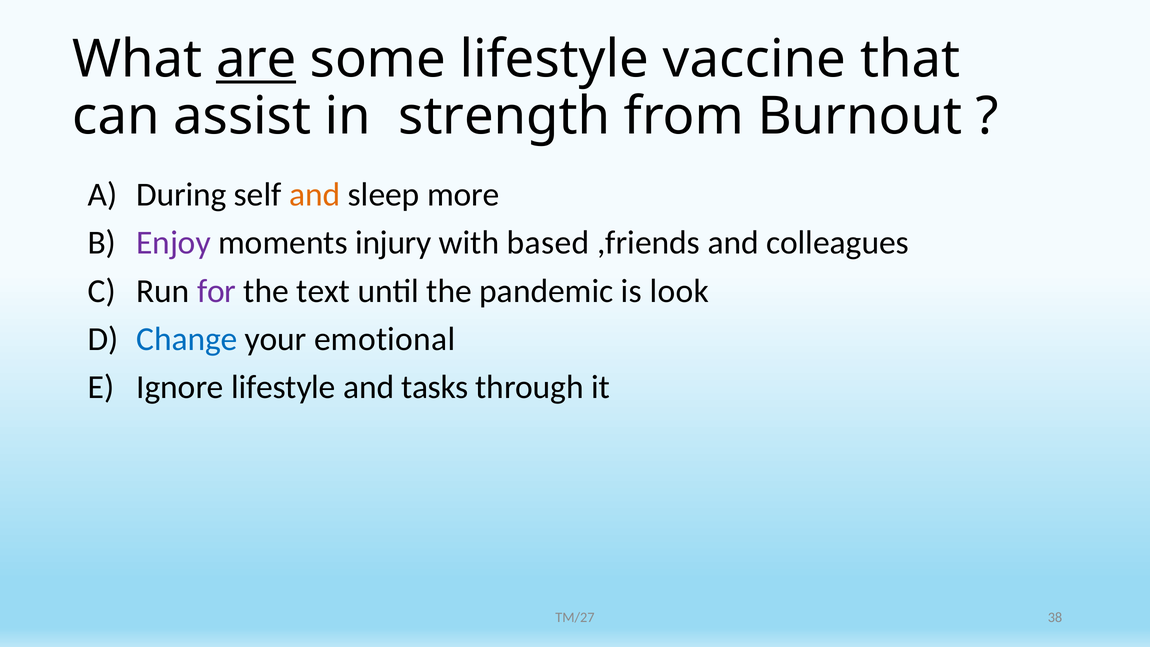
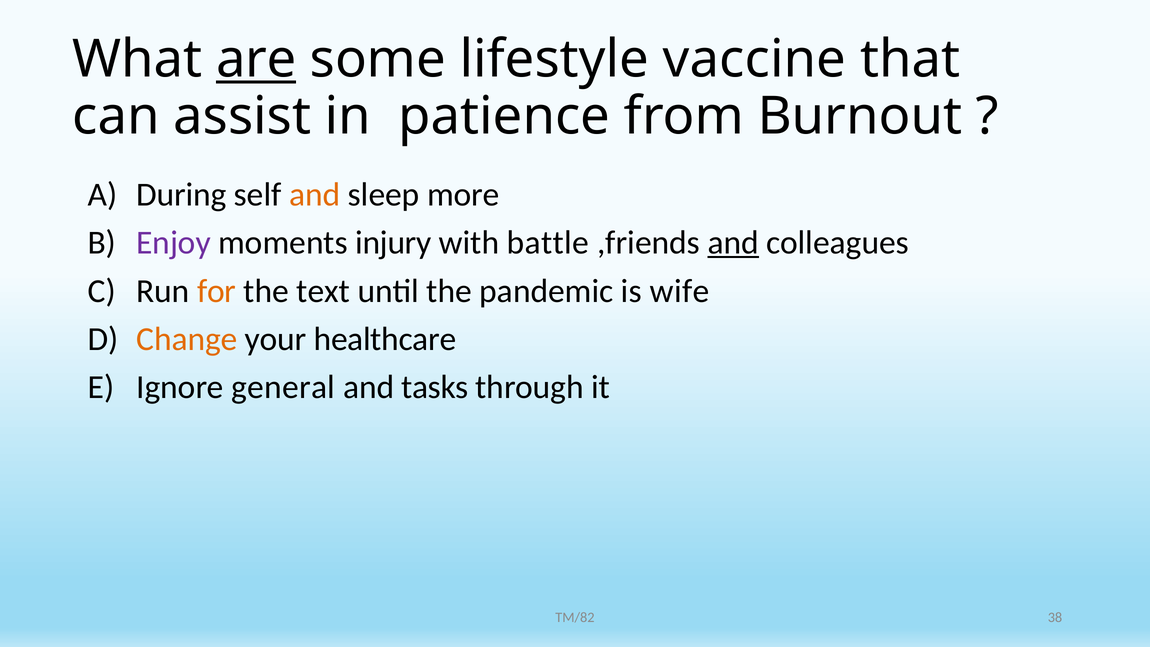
strength: strength -> patience (504, 116)
based: based -> battle (548, 243)
and underline: none -> present (733, 243)
for colour: purple -> orange (217, 291)
look: look -> wife (680, 291)
Change colour: blue -> orange (187, 339)
emotional: emotional -> healthcare (385, 339)
Ignore lifestyle: lifestyle -> general (283, 387)
TM/27: TM/27 -> TM/82 (575, 618)
